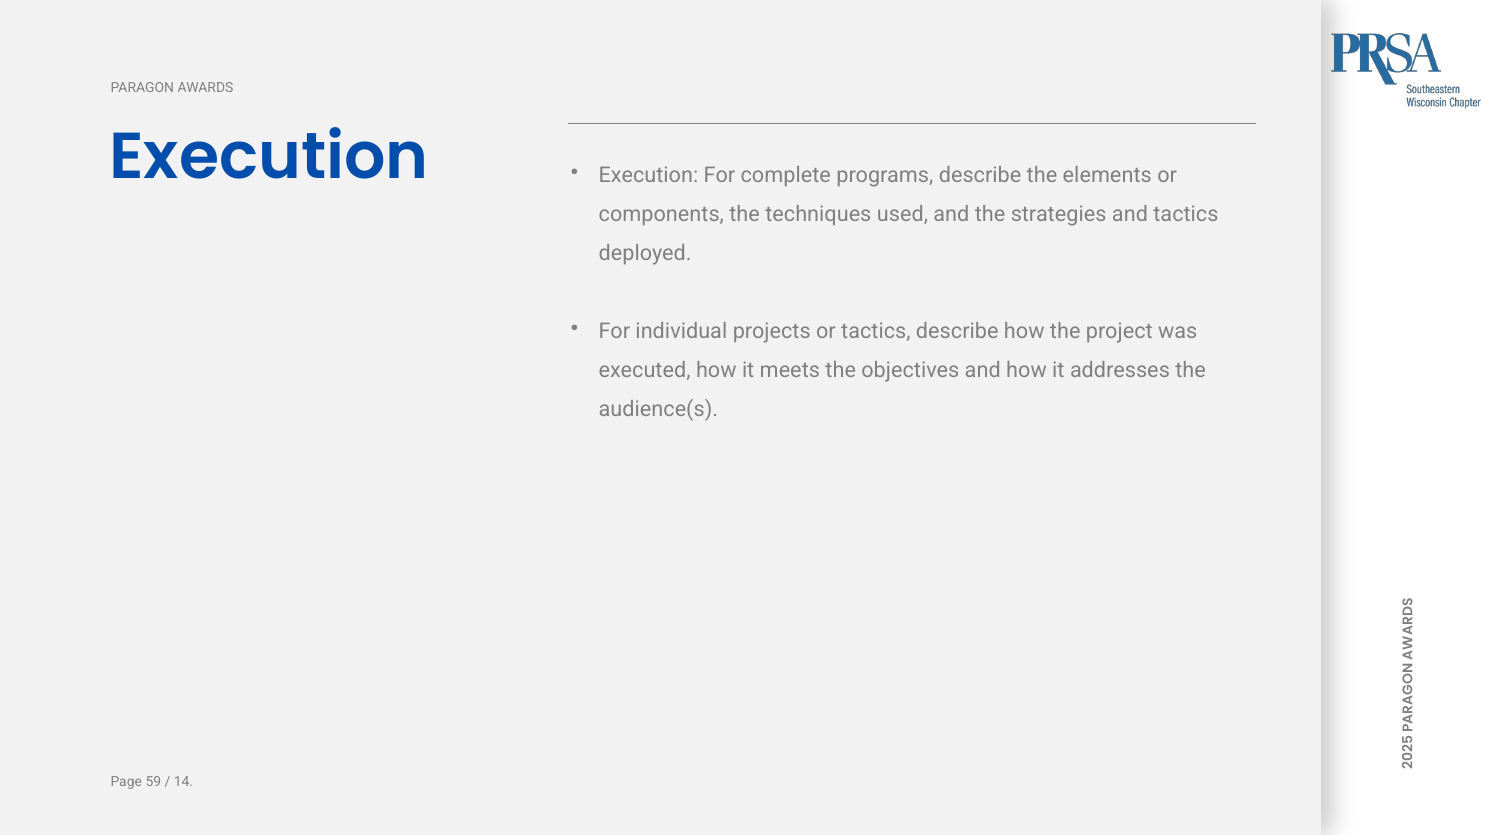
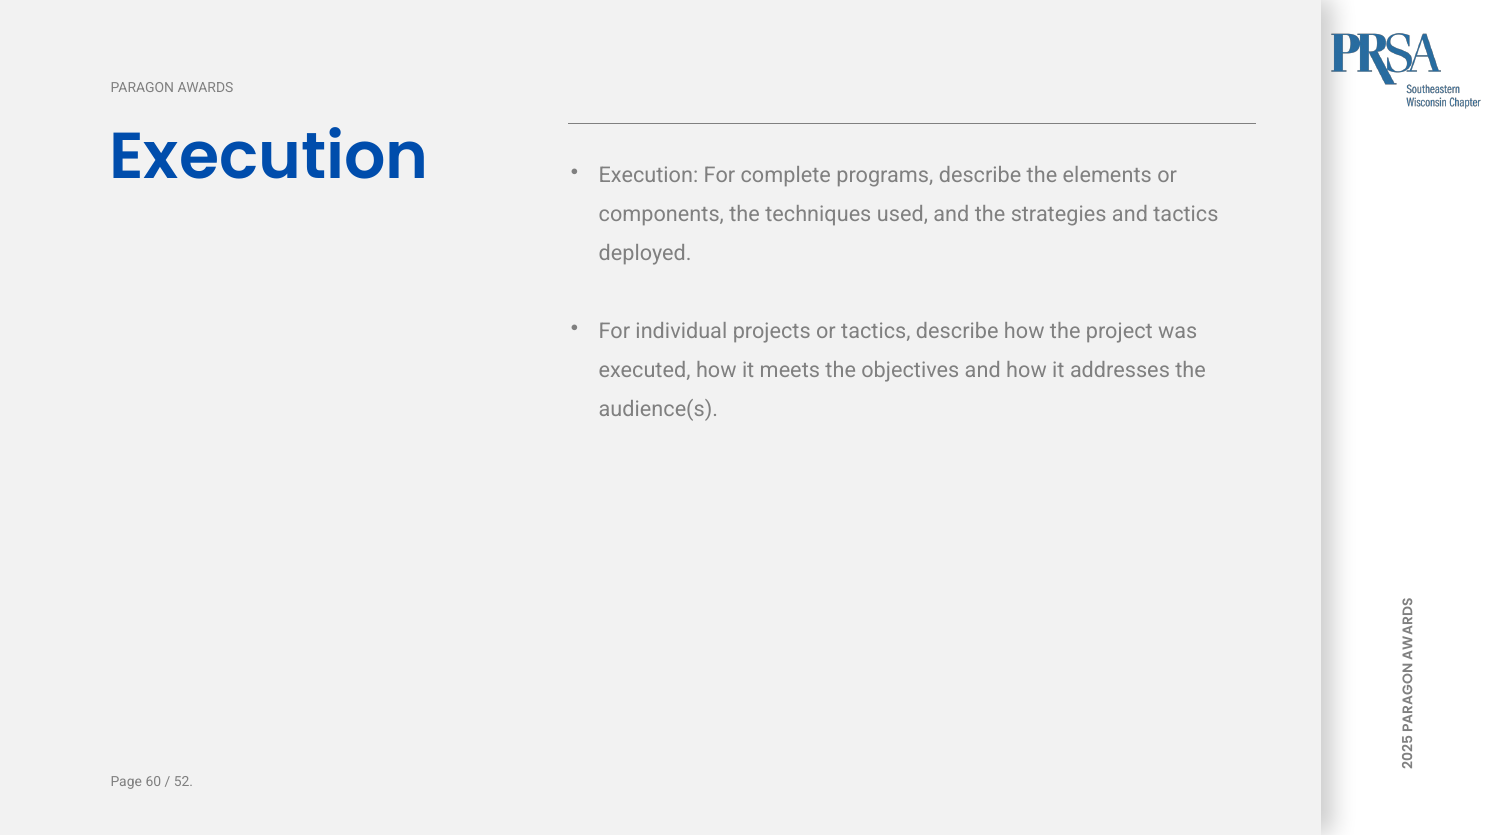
59: 59 -> 60 (153, 782)
14: 14 -> 52 (183, 782)
